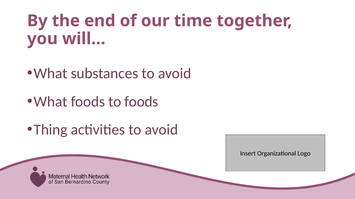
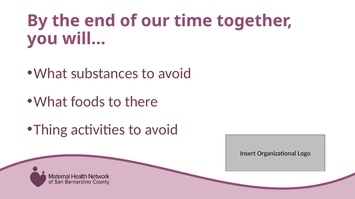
to foods: foods -> there (141, 102)
